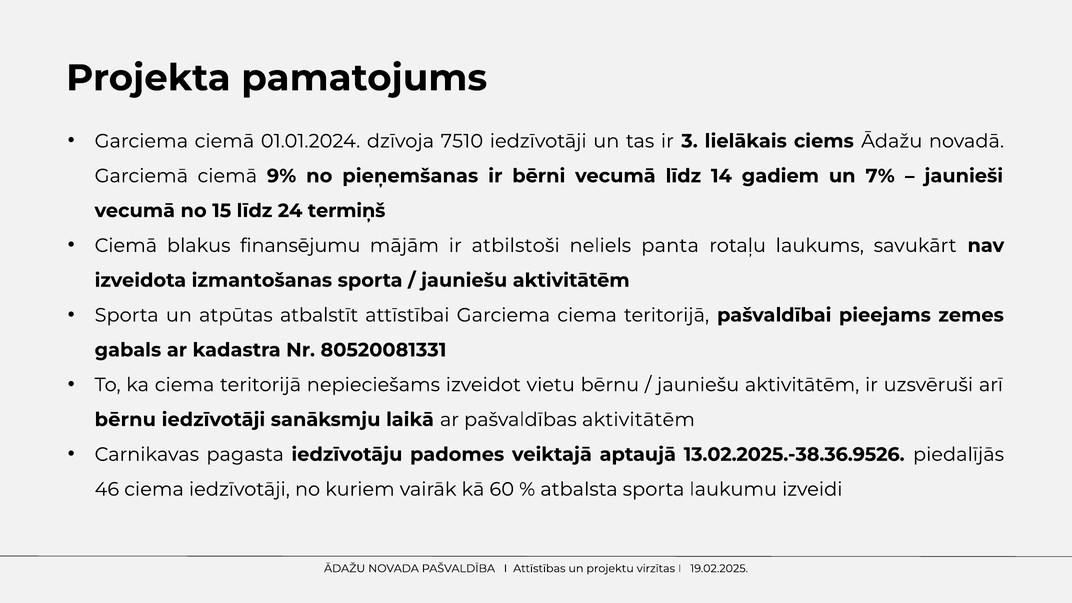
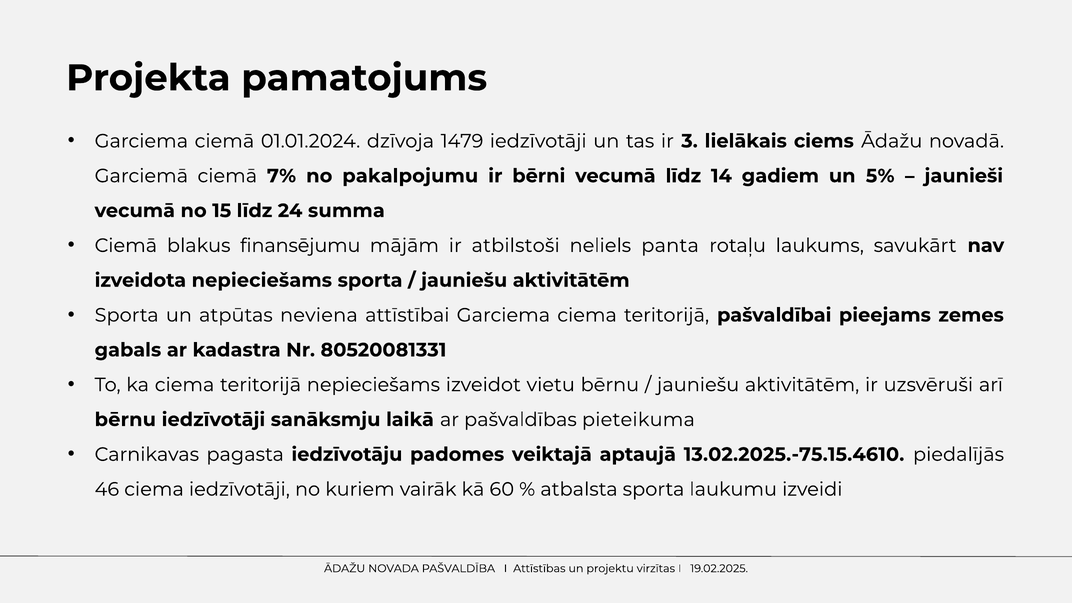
7510: 7510 -> 1479 (462, 141)
9%: 9% -> 7% (282, 176)
pieņemšanas: pieņemšanas -> pakalpojumu (410, 176)
7%: 7% -> 5% (880, 176)
termiņš: termiņš -> summa (346, 211)
izveidota izmantošanas: izmantošanas -> nepieciešams (262, 280)
atbalstīt: atbalstīt -> neviena (319, 315)
pašvaldības aktivitātēm: aktivitātēm -> pieteikuma (638, 420)
13.02.2025.-38.36.9526: 13.02.2025.-38.36.9526 -> 13.02.2025.-75.15.4610 (794, 454)
